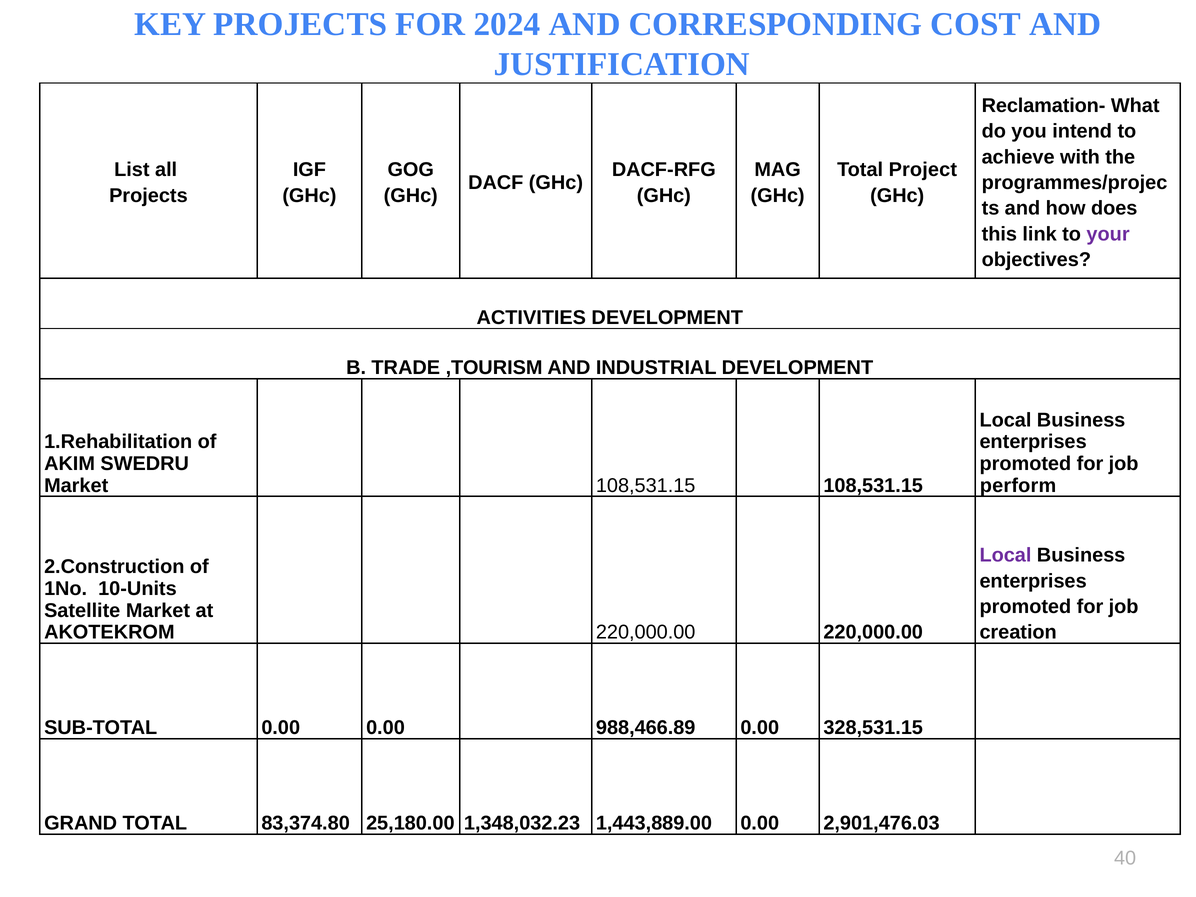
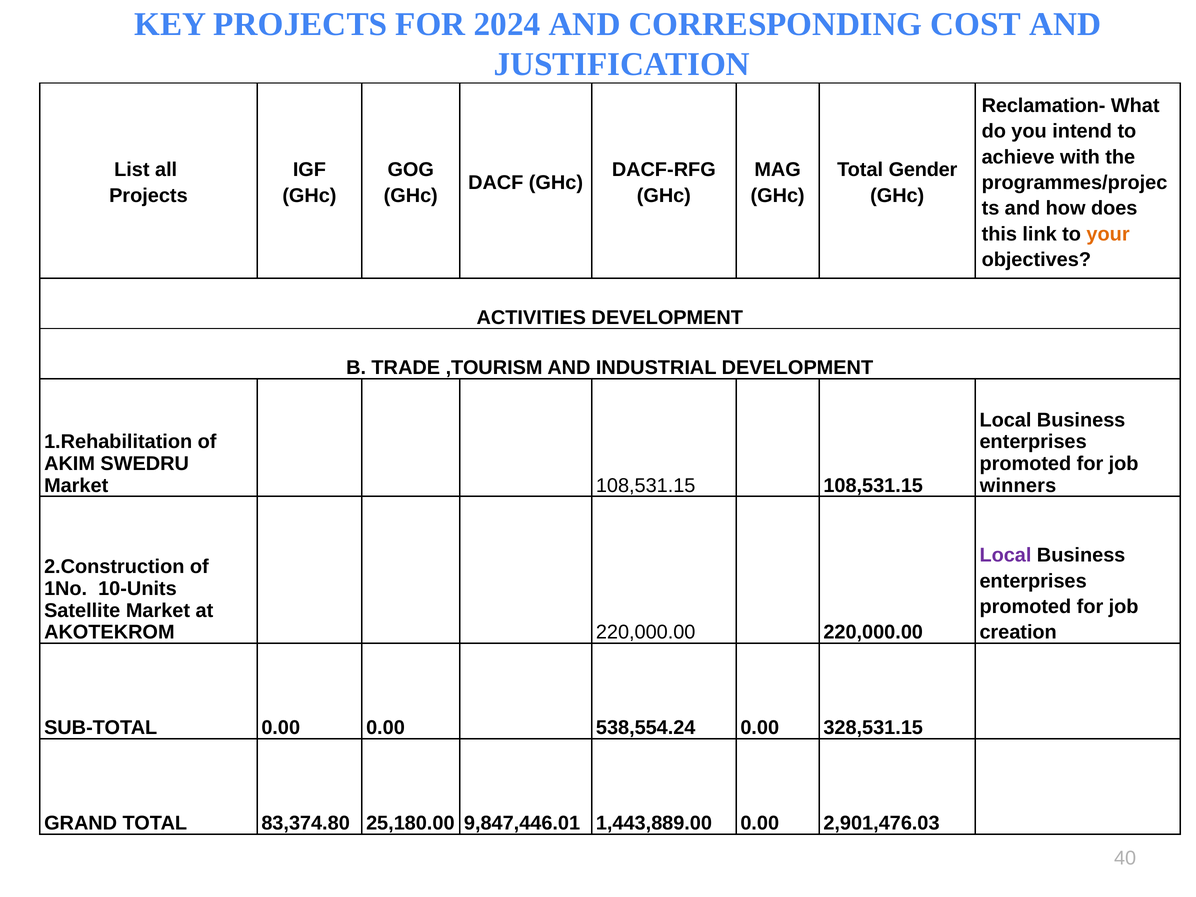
Project: Project -> Gender (923, 170)
your colour: purple -> orange (1108, 234)
perform: perform -> winners (1018, 486)
988,466.89: 988,466.89 -> 538,554.24 (646, 728)
1,348,032.23: 1,348,032.23 -> 9,847,446.01 (522, 823)
